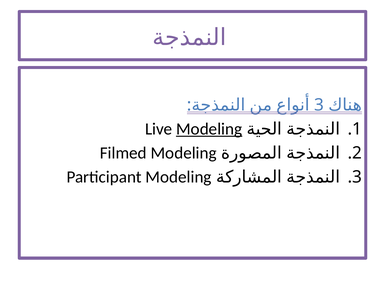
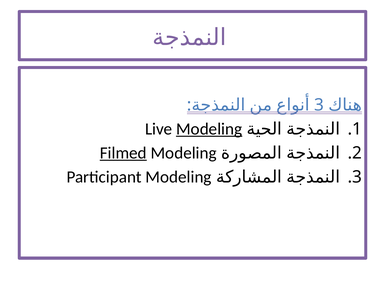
Filmed underline: none -> present (123, 153)
